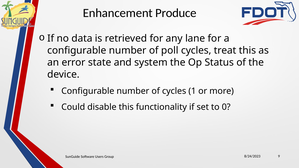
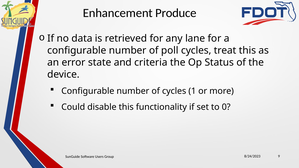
system: system -> criteria (151, 62)
